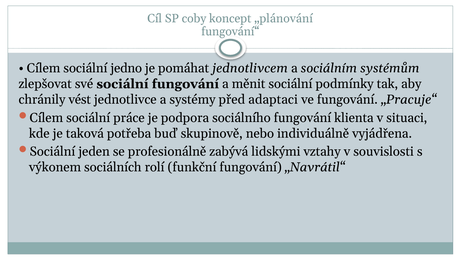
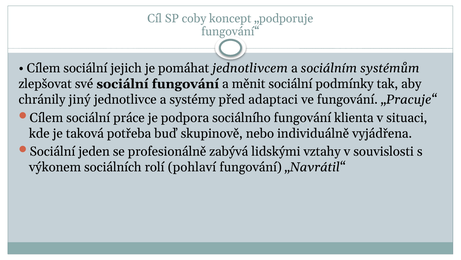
„plánování: „plánování -> „podporuje (284, 18)
jedno: jedno -> jejich (126, 68)
vést: vést -> jiný (80, 99)
funkční: funkční -> pohlaví (192, 167)
